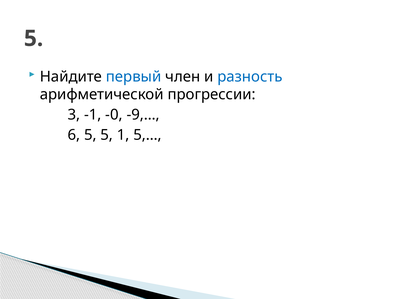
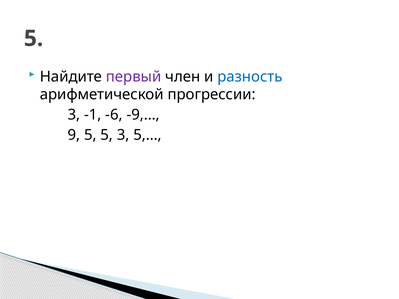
первый colour: blue -> purple (134, 77)
-0: -0 -> -6 (114, 115)
6: 6 -> 9 (74, 135)
5 1: 1 -> 3 (123, 135)
